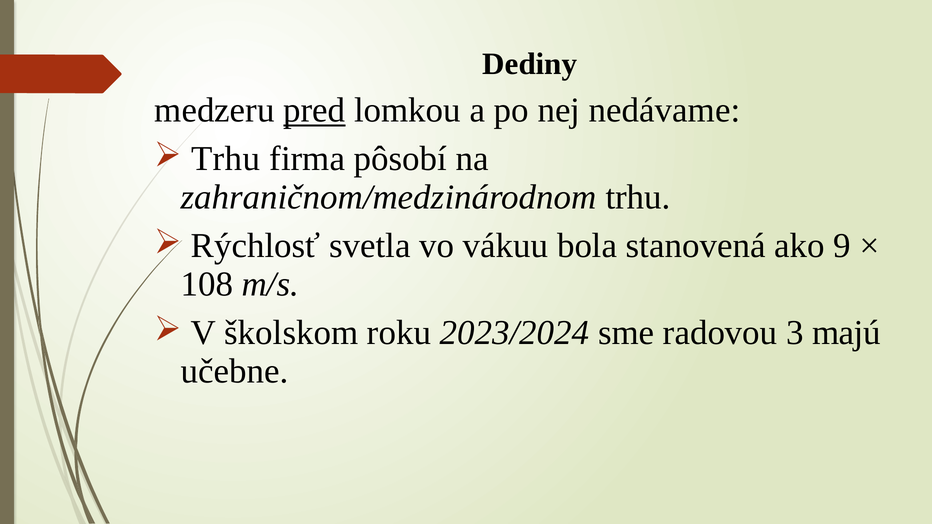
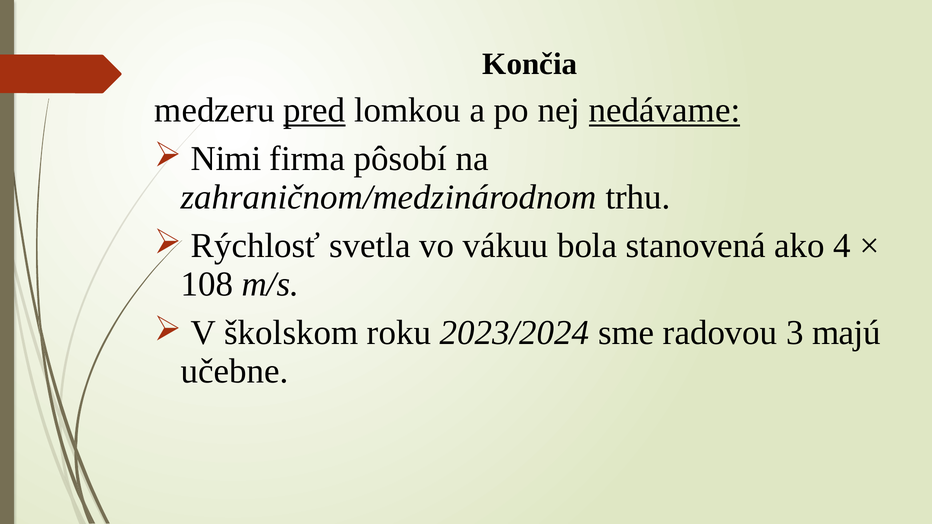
Dediny: Dediny -> Končia (530, 64)
nedávame underline: none -> present (665, 110)
Trhu: Trhu -> Nimi (226, 159)
9: 9 -> 4 (842, 246)
